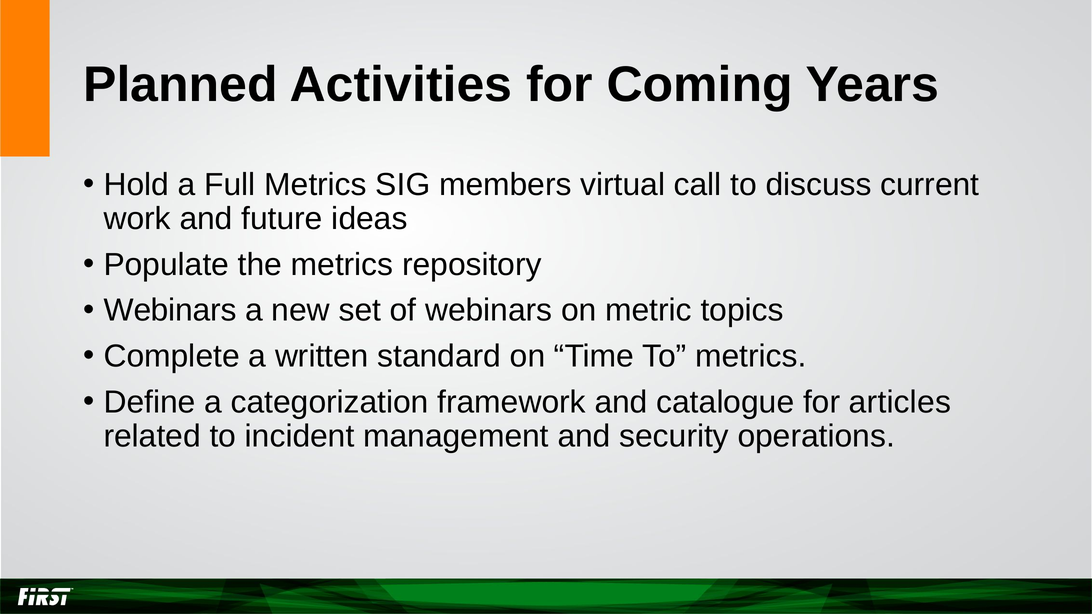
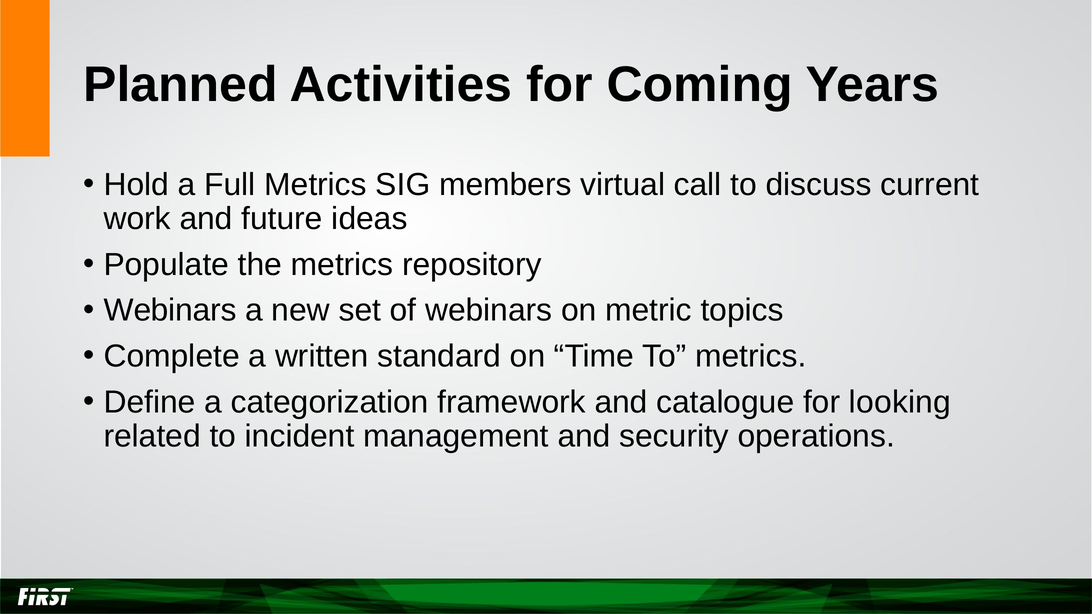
articles: articles -> looking (900, 402)
